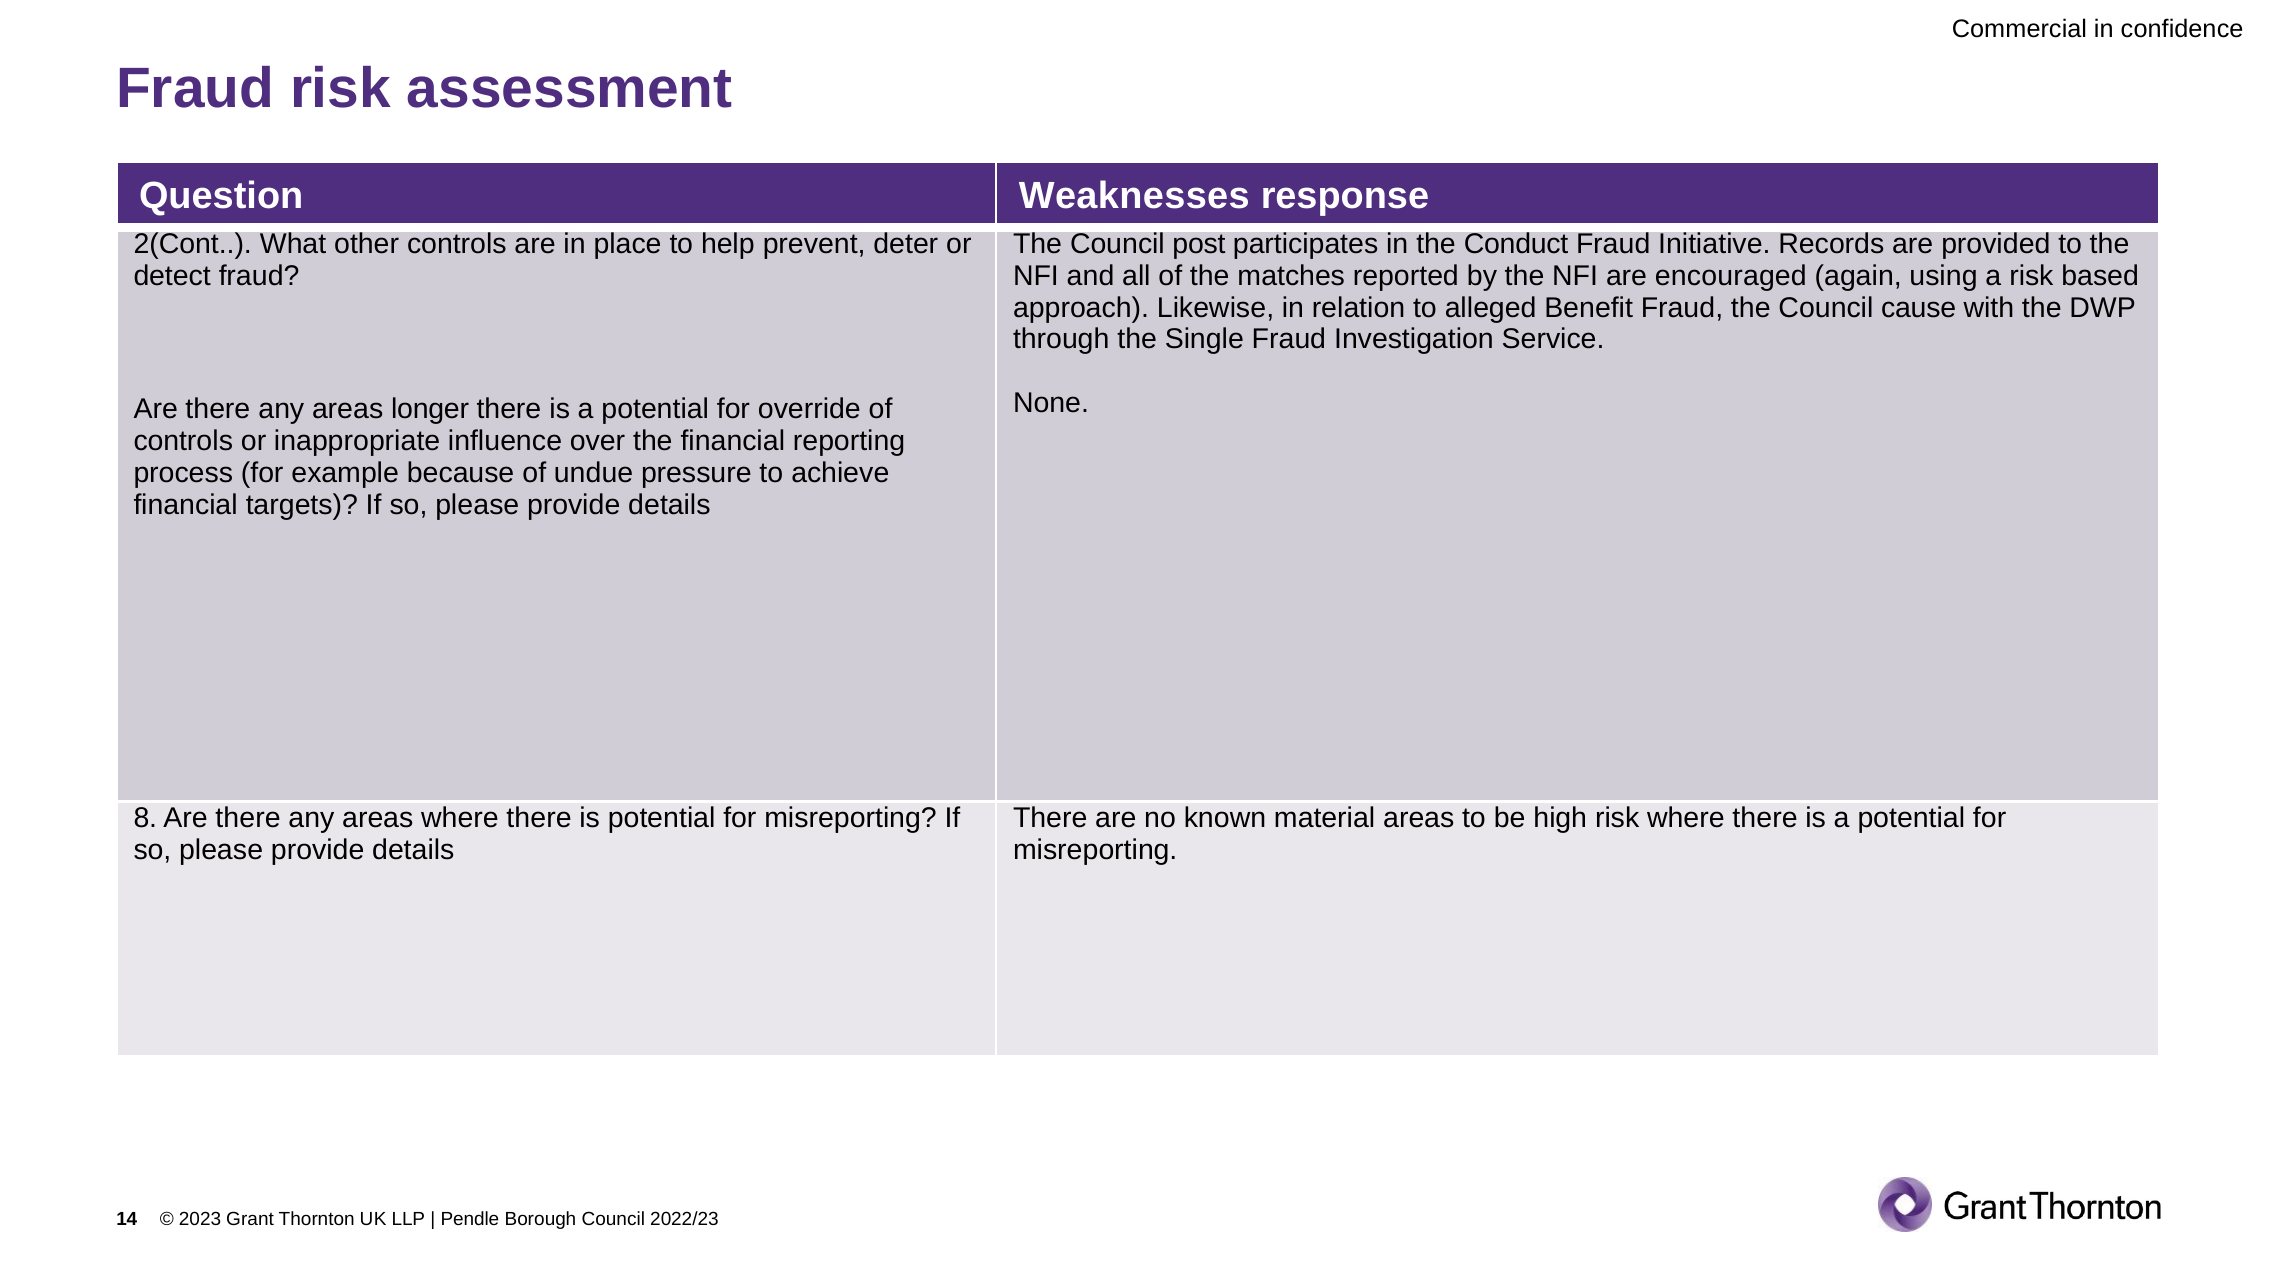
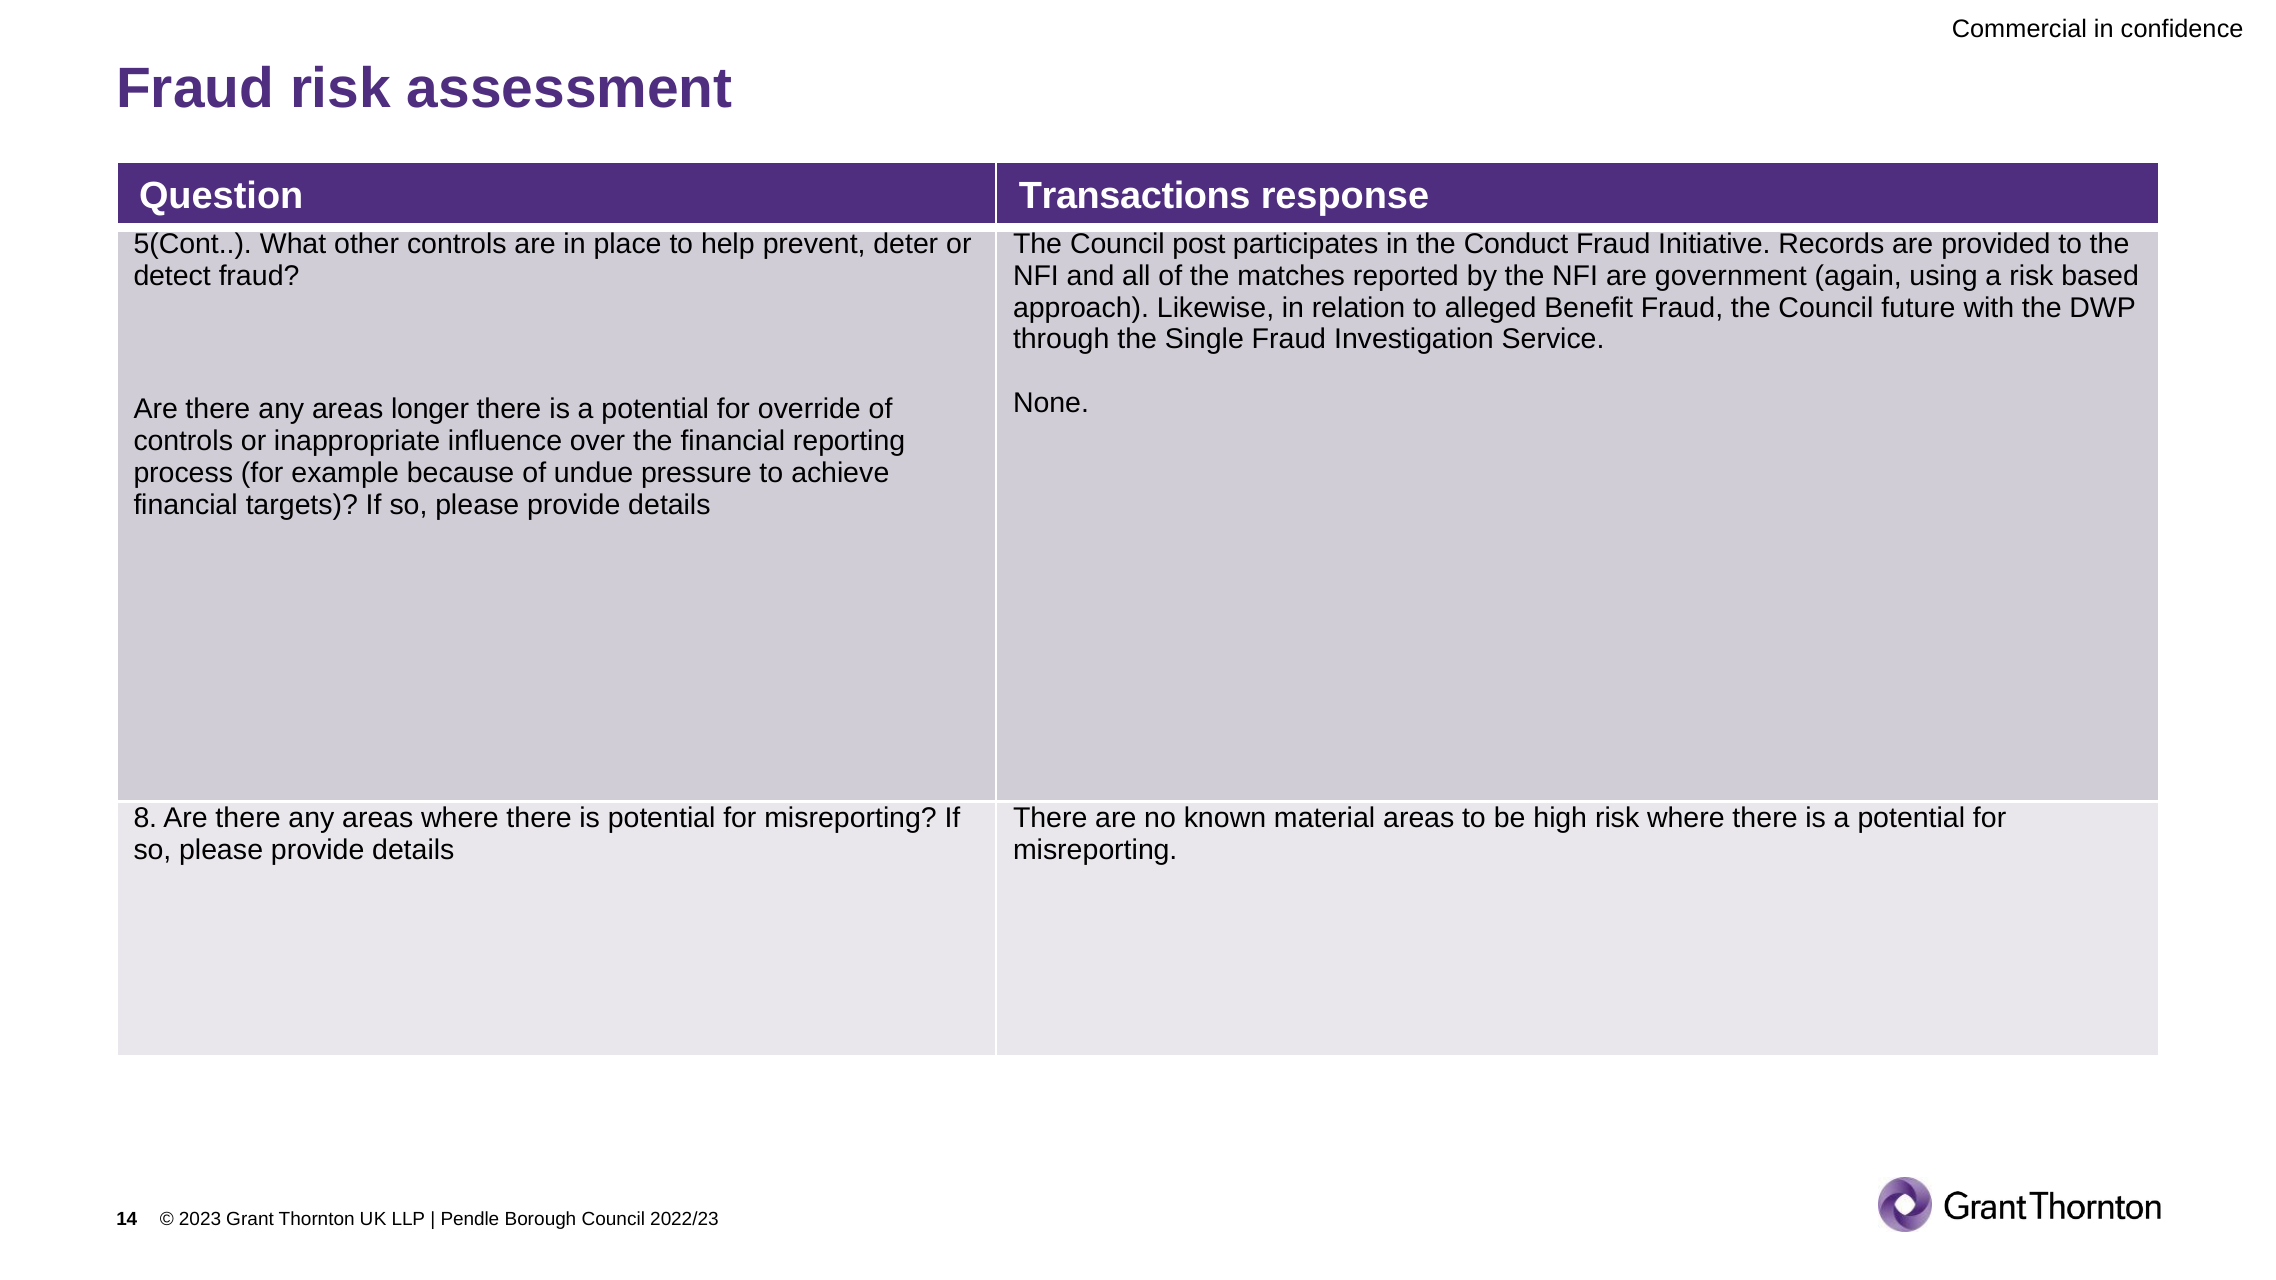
Weaknesses: Weaknesses -> Transactions (1135, 196)
2(Cont: 2(Cont -> 5(Cont (193, 244)
encouraged: encouraged -> government (1731, 276)
cause: cause -> future (1918, 308)
